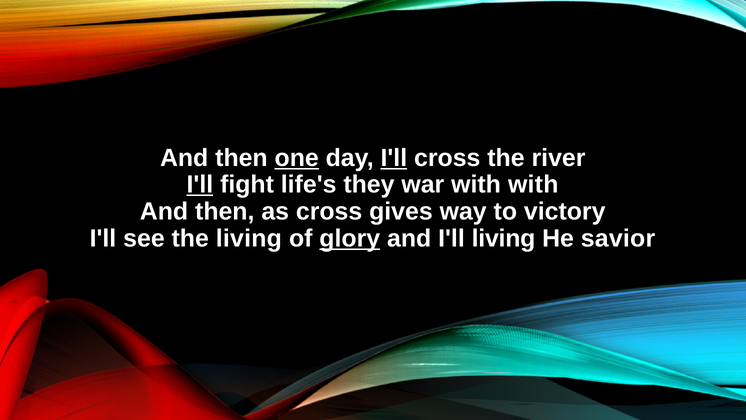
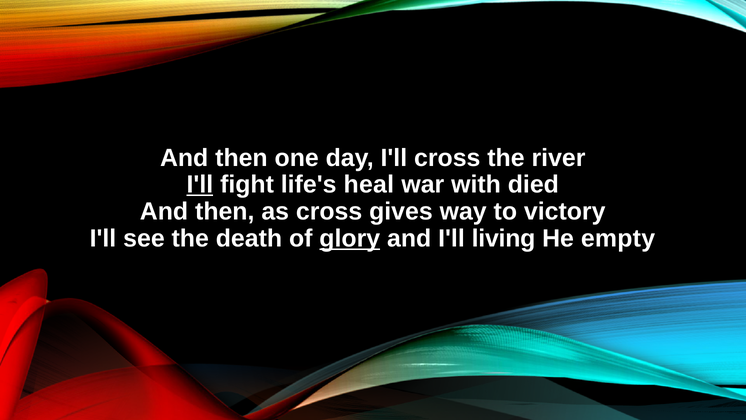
one underline: present -> none (297, 158)
I'll underline: present -> none (394, 158)
they: they -> heal (369, 185)
with with: with -> died (533, 185)
the living: living -> death (249, 238)
savior: savior -> empty (618, 238)
